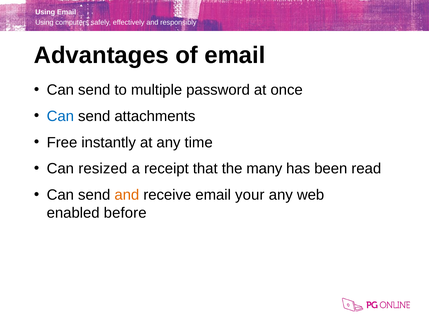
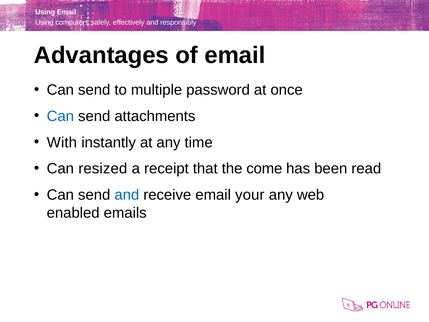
Free: Free -> With (62, 142)
many: many -> come (264, 169)
and colour: orange -> blue (127, 195)
before: before -> emails (125, 213)
